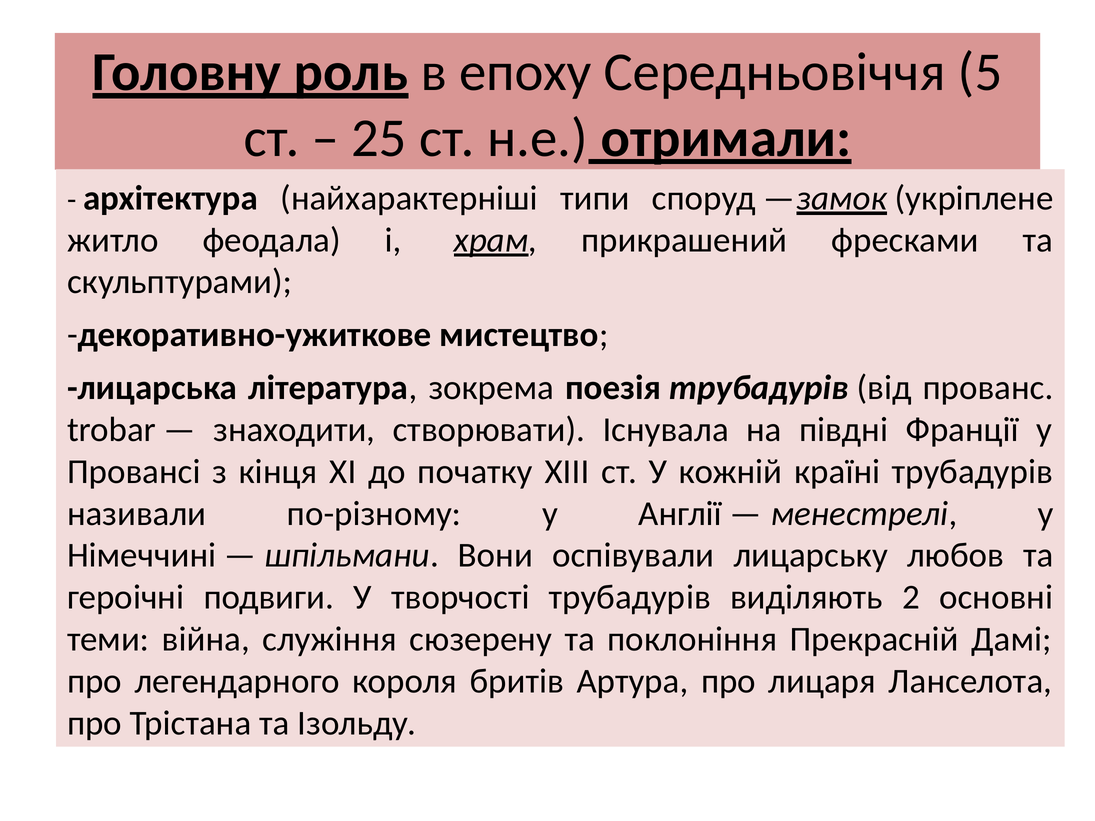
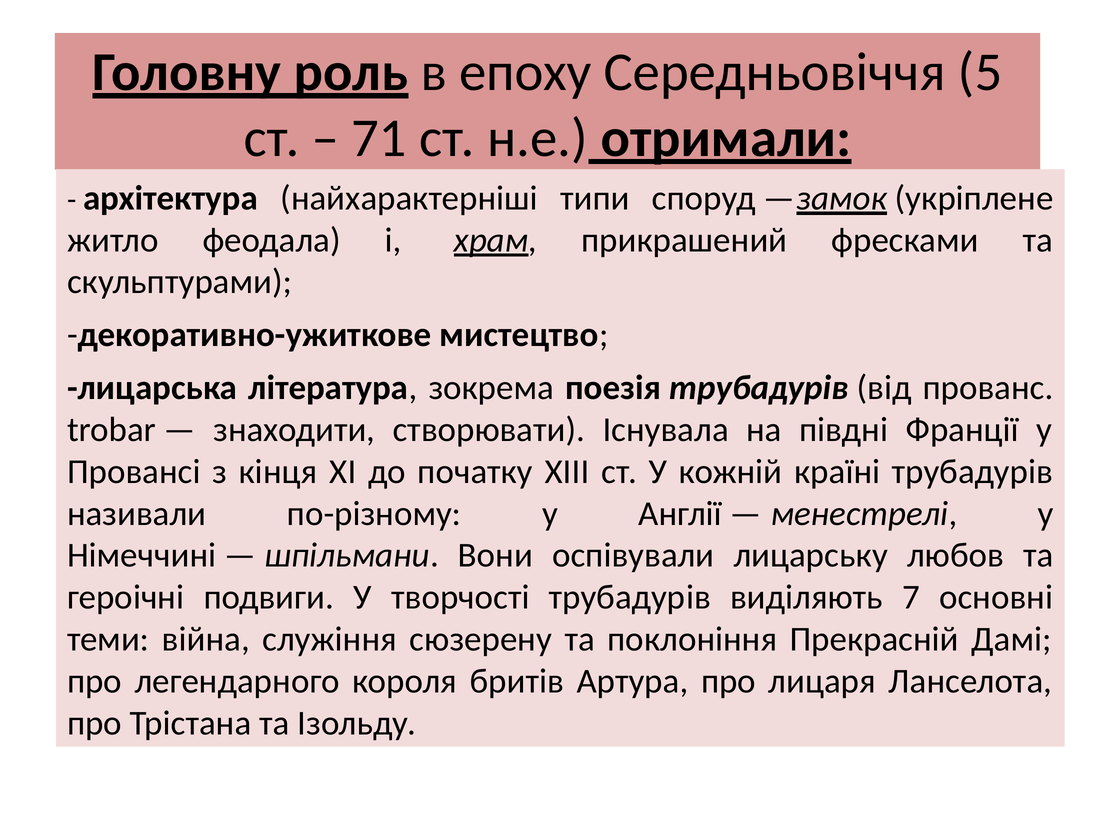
25: 25 -> 71 (379, 138)
2: 2 -> 7 (911, 598)
